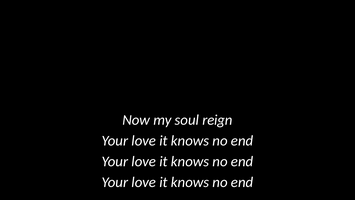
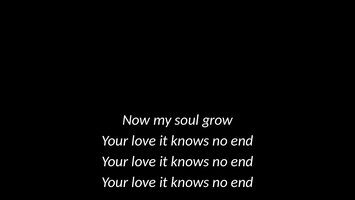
reign: reign -> grow (217, 120)
